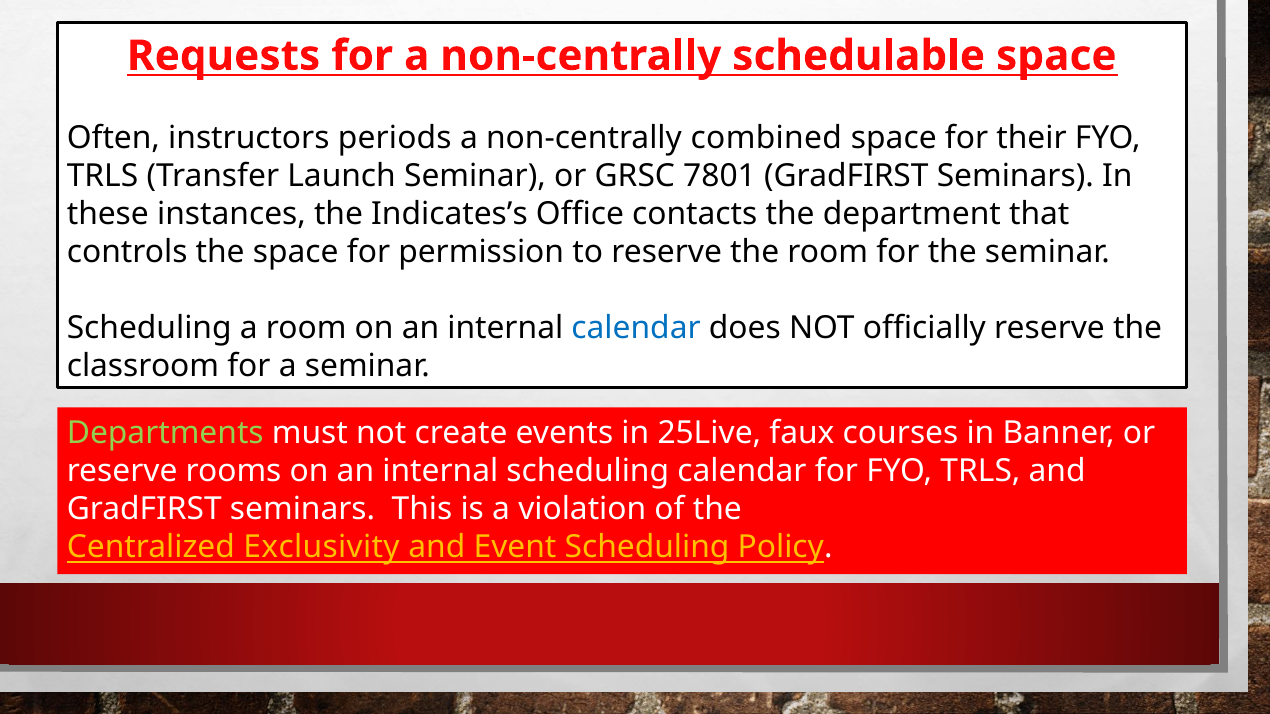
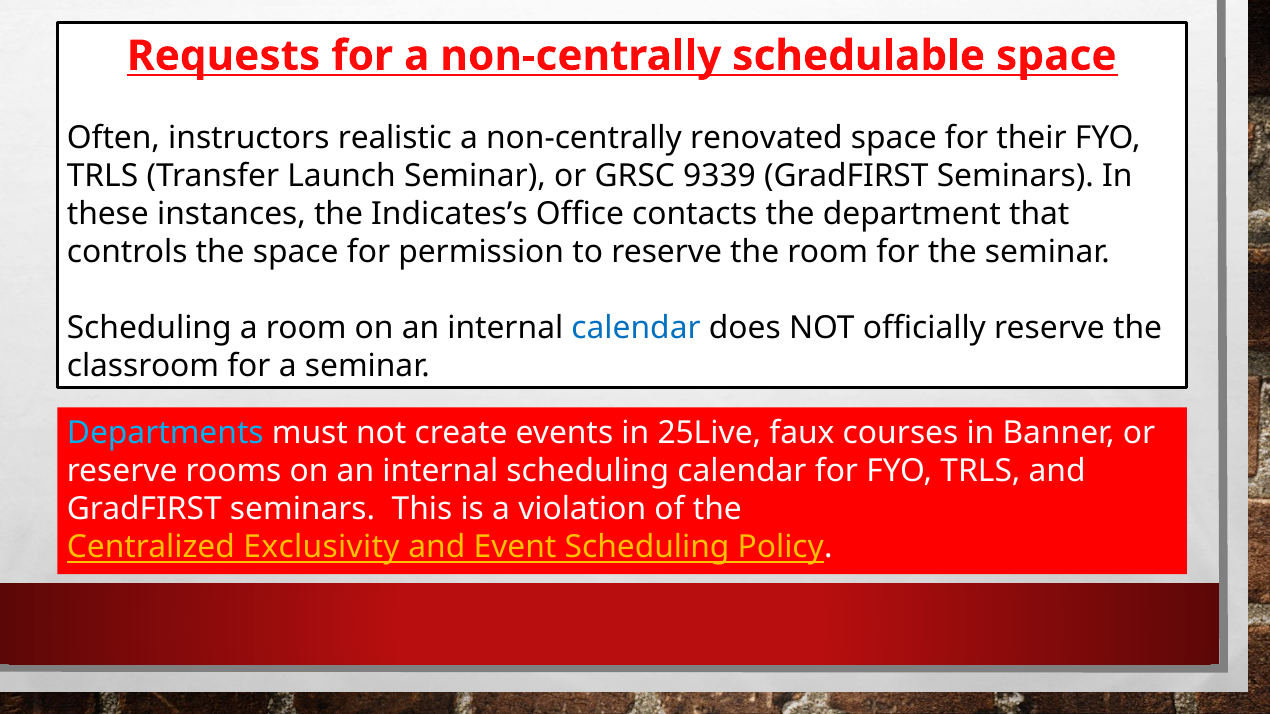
periods: periods -> realistic (395, 138)
combined: combined -> renovated (766, 138)
7801: 7801 -> 9339 (720, 176)
Departments colour: light green -> light blue (165, 433)
